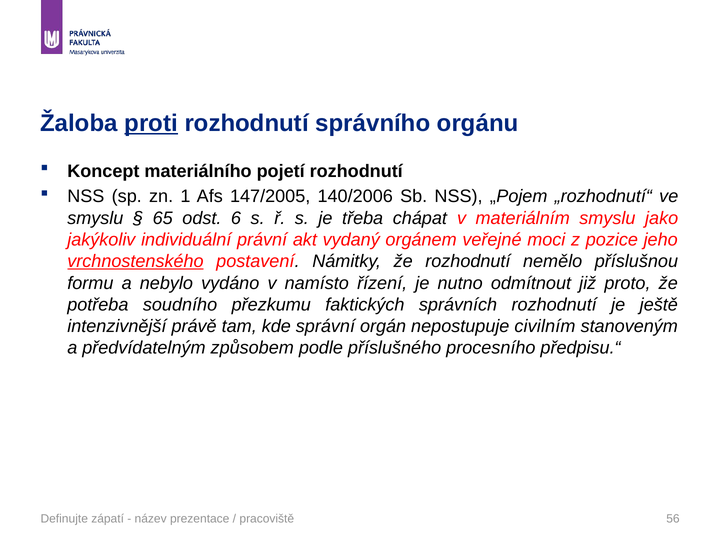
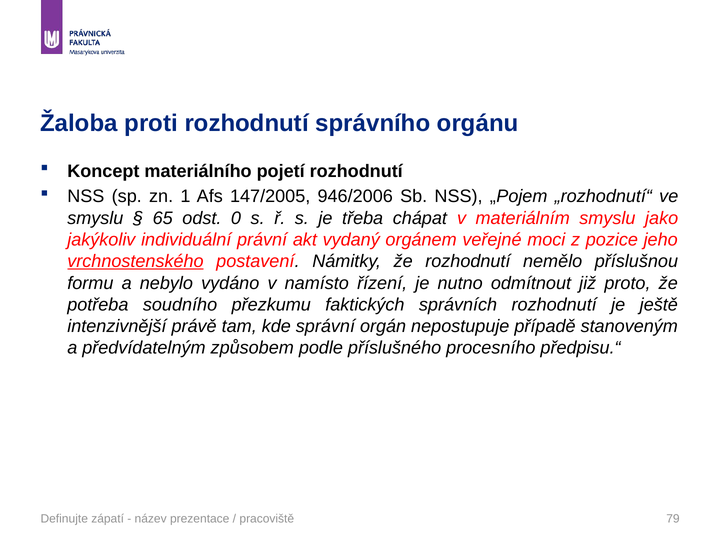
proti underline: present -> none (151, 124)
140/2006: 140/2006 -> 946/2006 (355, 197)
6: 6 -> 0 (236, 218)
civilním: civilním -> případě (545, 327)
56: 56 -> 79 (673, 519)
